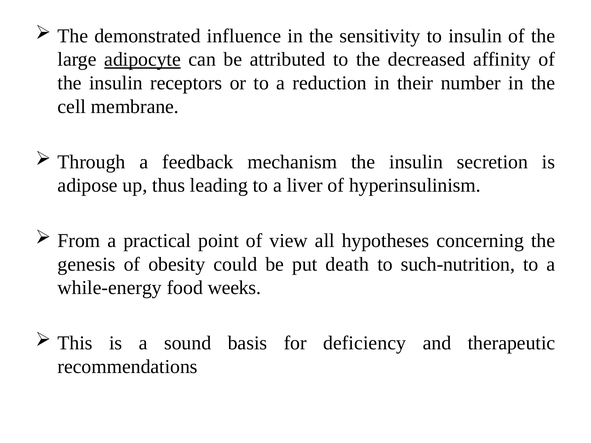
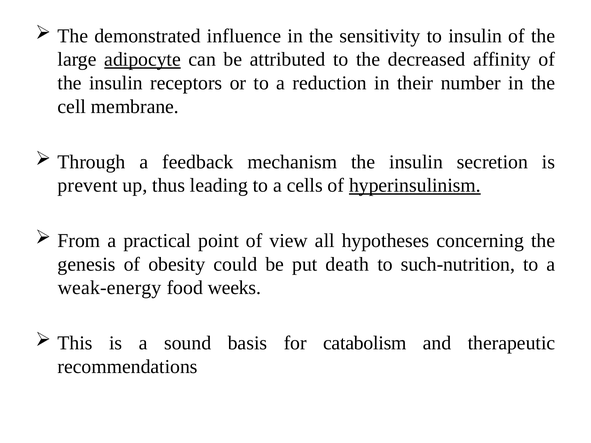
adipose: adipose -> prevent (88, 186)
liver: liver -> cells (305, 186)
hyperinsulinism underline: none -> present (415, 186)
while-energy: while-energy -> weak-energy (110, 288)
deficiency: deficiency -> catabolism (365, 343)
